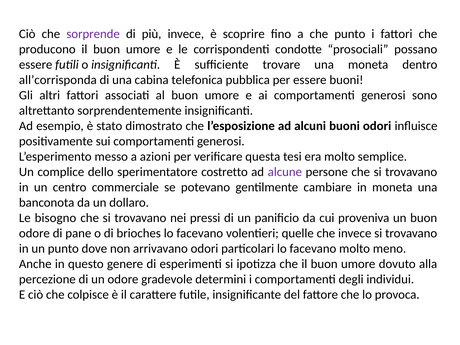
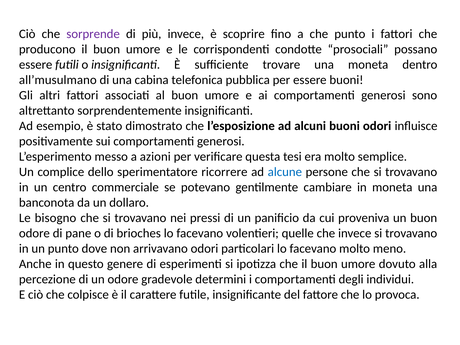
all’corrisponda: all’corrisponda -> all’musulmano (58, 80)
costretto: costretto -> ricorrere (224, 172)
alcune colour: purple -> blue (285, 172)
